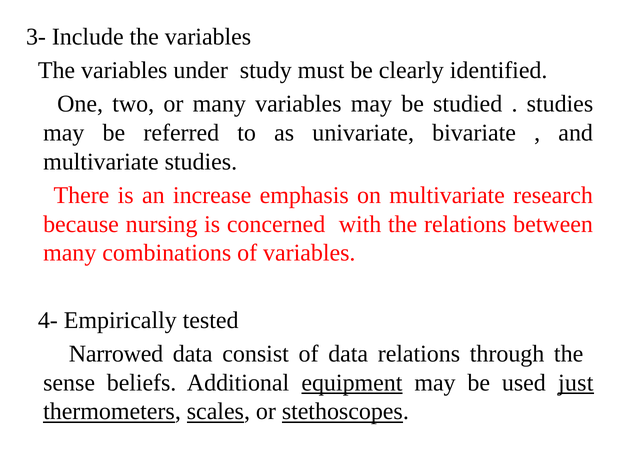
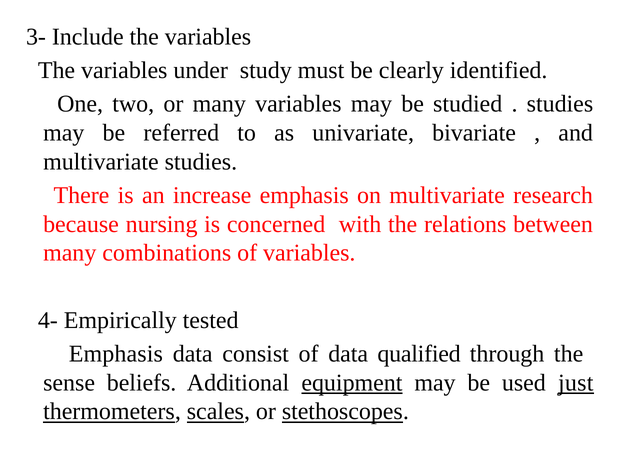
Narrowed: Narrowed -> Emphasis (116, 354)
data relations: relations -> qualified (419, 354)
